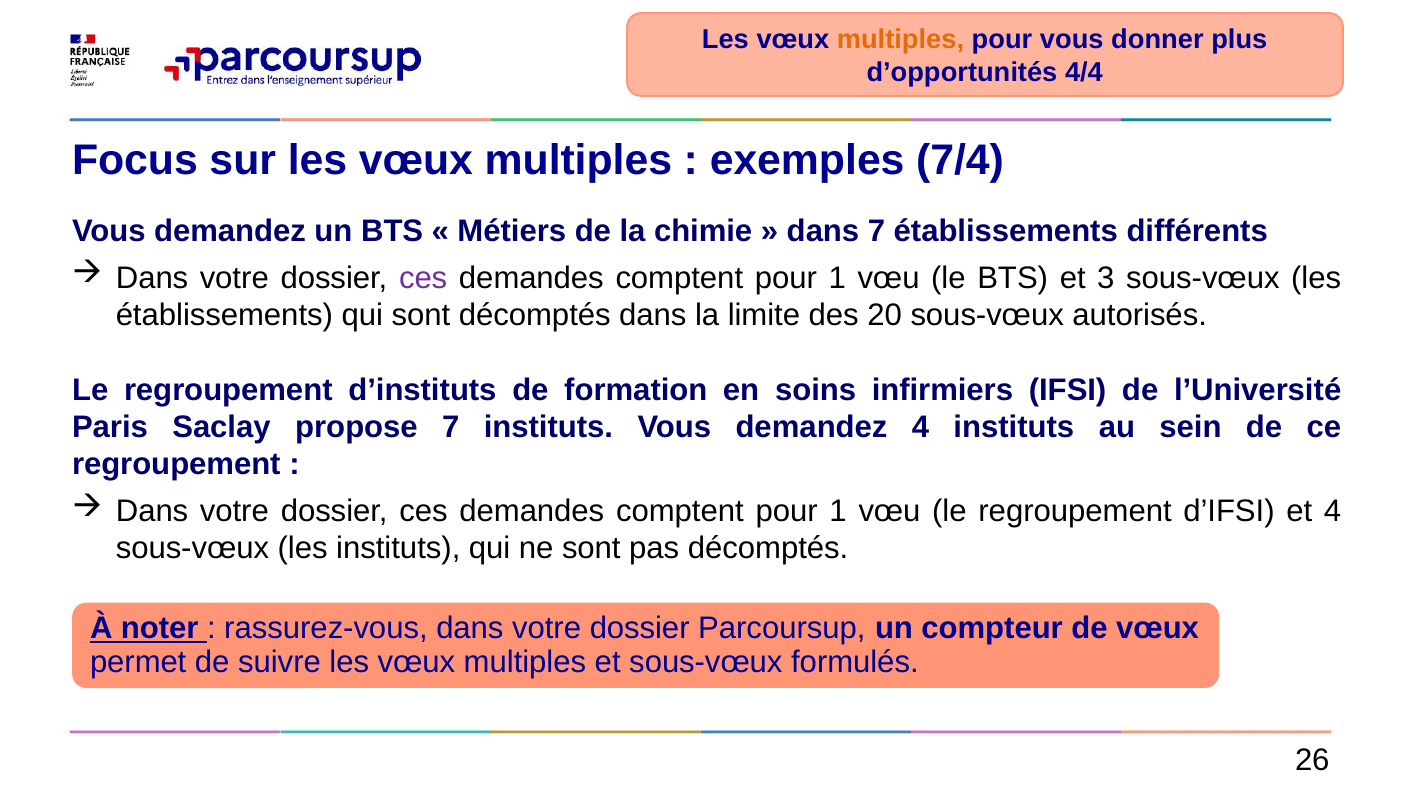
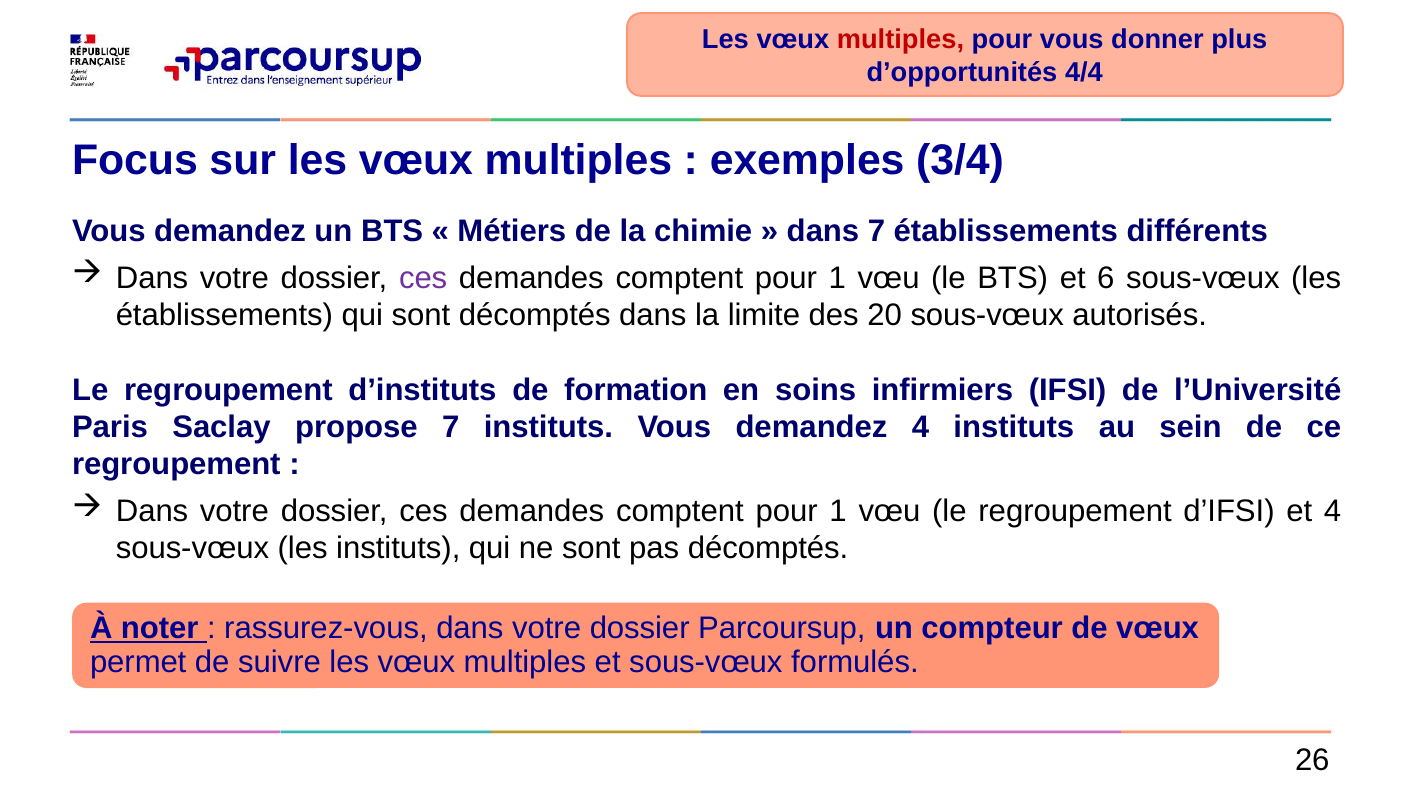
multiples colour: orange -> red (900, 40)
7/4: 7/4 -> 3/4 (960, 161)
3: 3 -> 6 (1106, 278)
